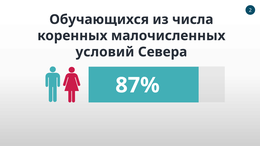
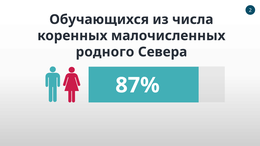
условий: условий -> родного (105, 52)
